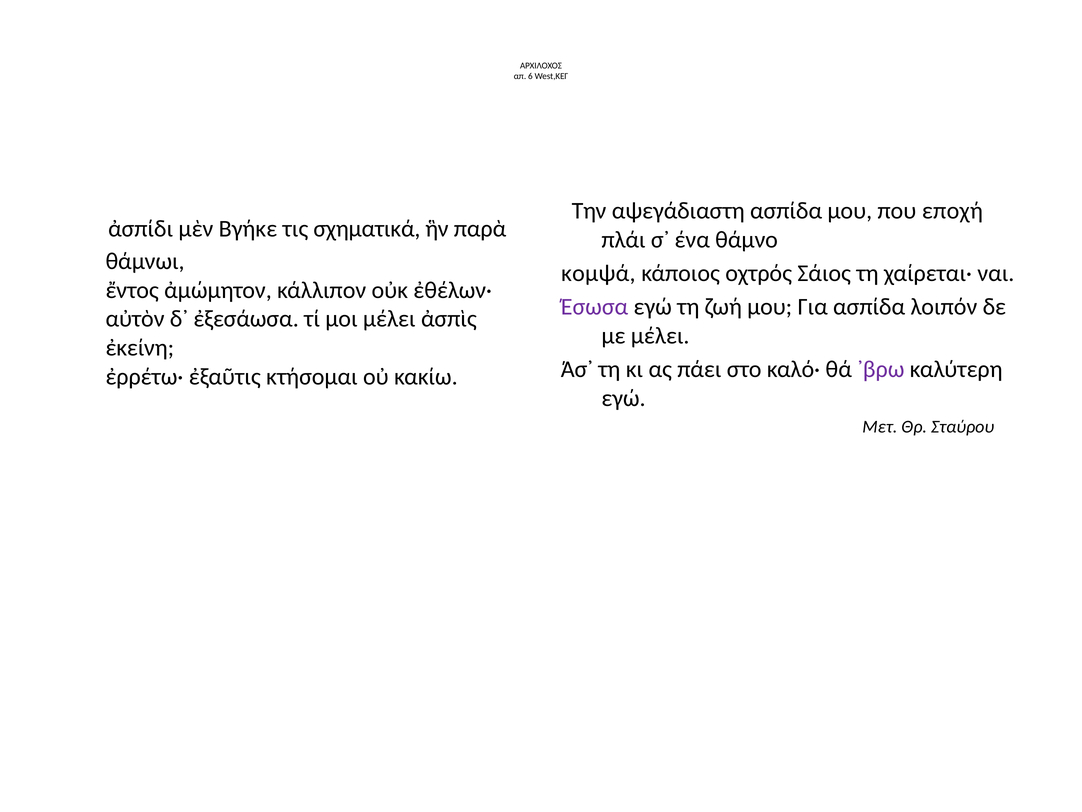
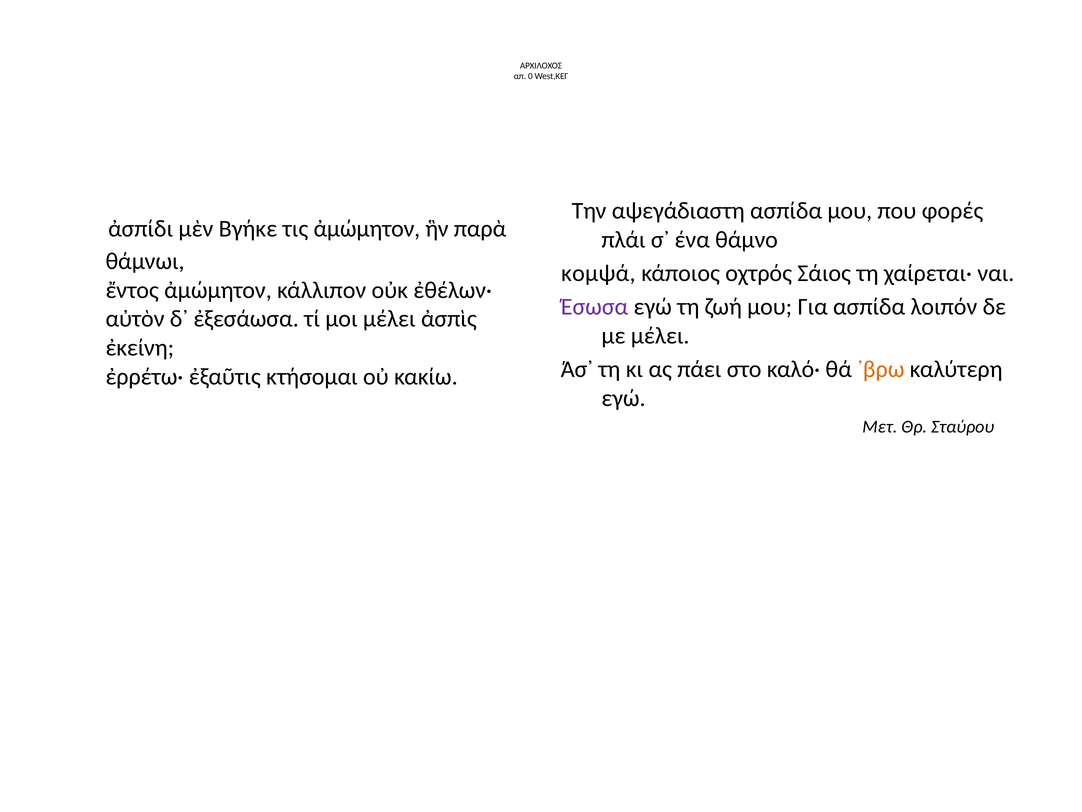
6: 6 -> 0 (530, 76)
εποχή: εποχή -> φορές (953, 211)
τις σχηματικά: σχηματικά -> ἀμώμητον (367, 229)
᾽βρω colour: purple -> orange (881, 369)
